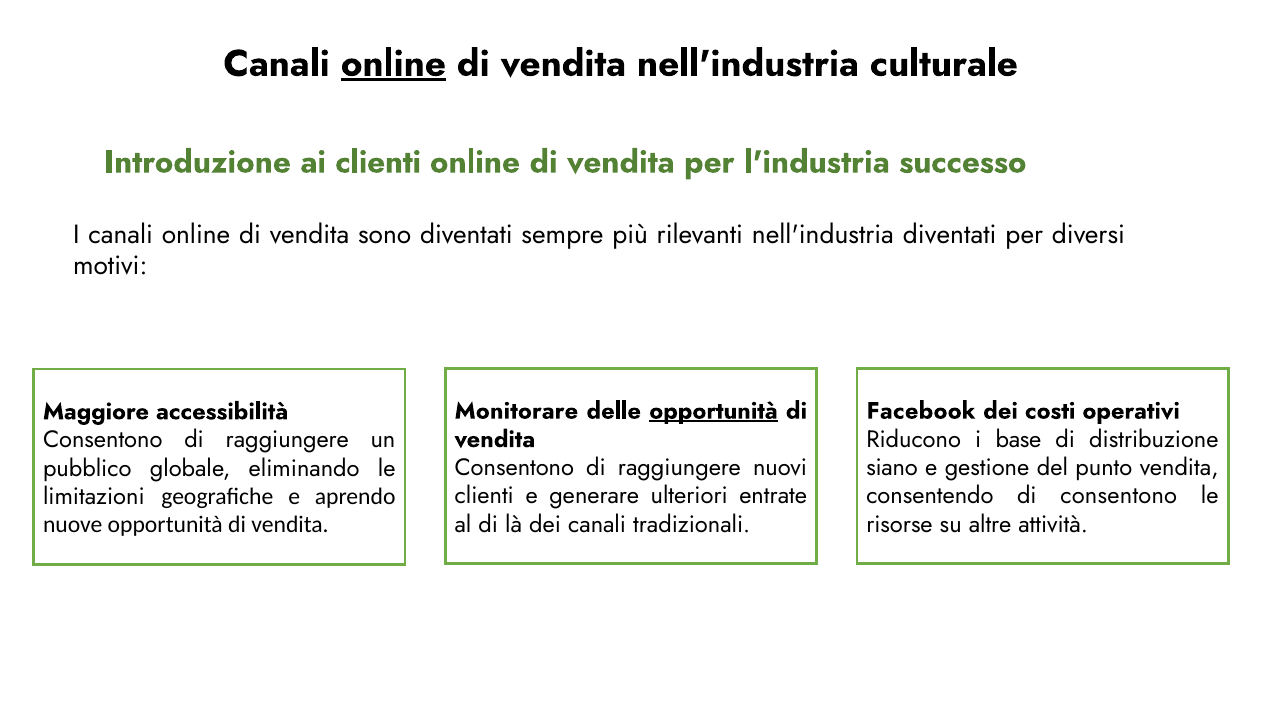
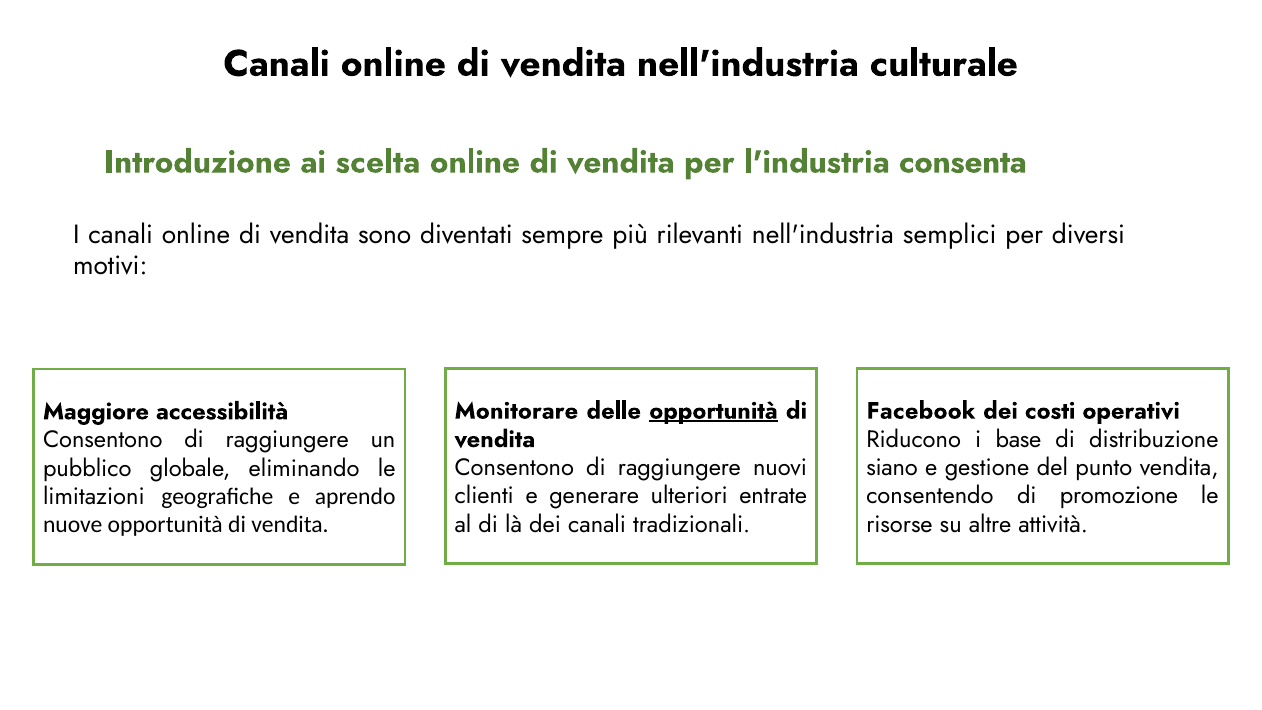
online underline: present -> none (393, 64)
ai clienti: clienti -> scelta (378, 162)
successo: successo -> consenta (963, 162)
nell'industria diventati: diventati -> semplici (950, 234)
di consentono: consentono -> promozione (1119, 496)
